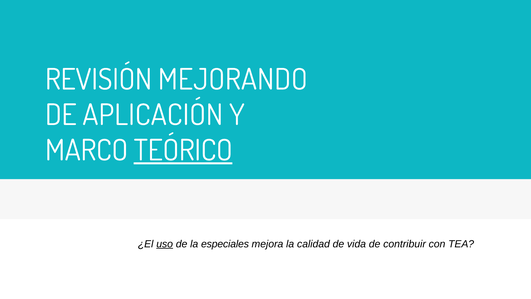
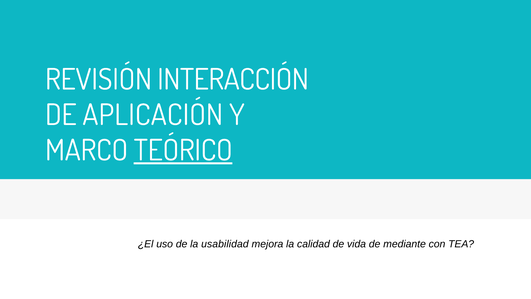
MEJORANDO: MEJORANDO -> INTERACCIÓN (233, 80)
uso underline: present -> none (165, 244)
especiales: especiales -> usabilidad (225, 244)
contribuir: contribuir -> mediante (405, 244)
